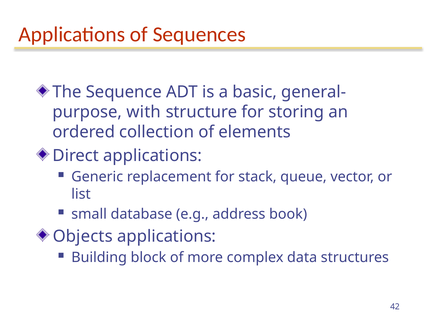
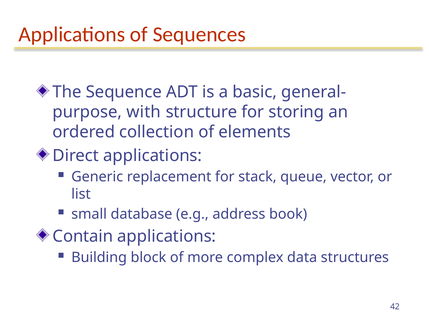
Objects: Objects -> Contain (83, 236)
